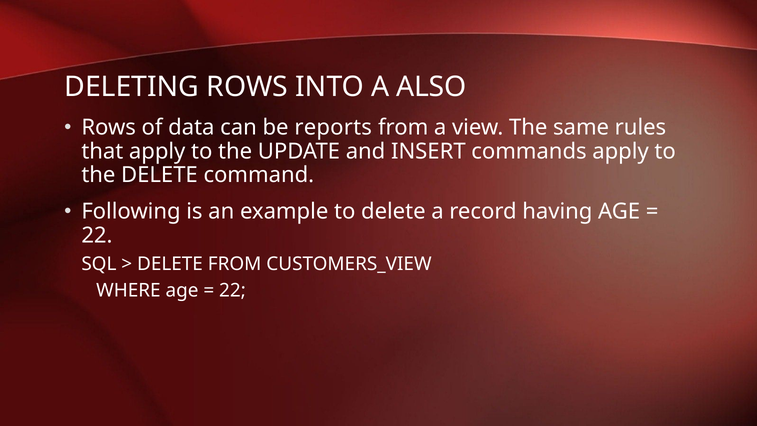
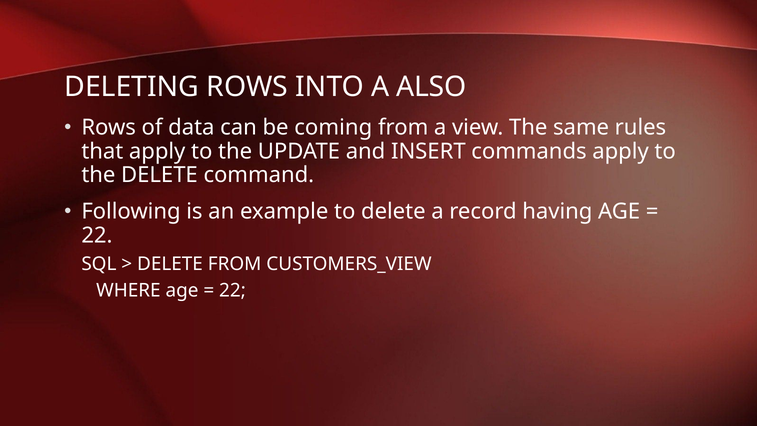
reports: reports -> coming (333, 128)
